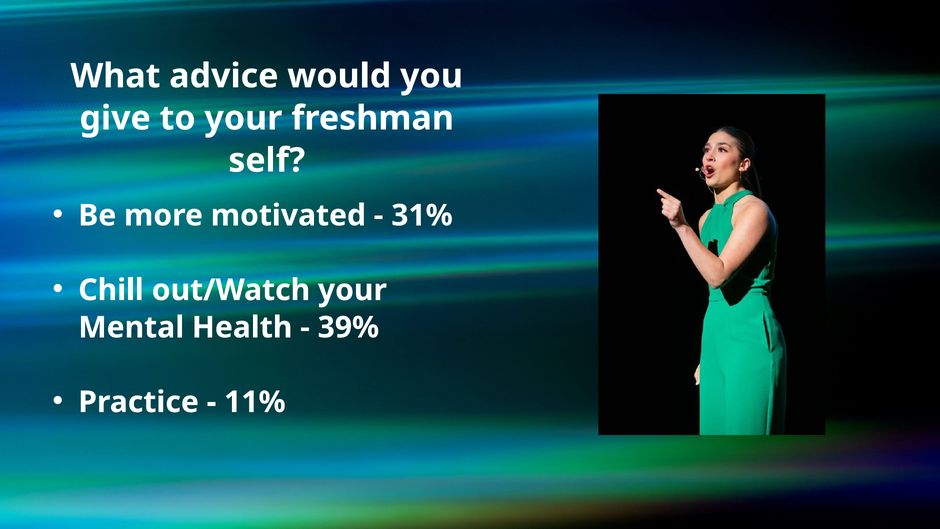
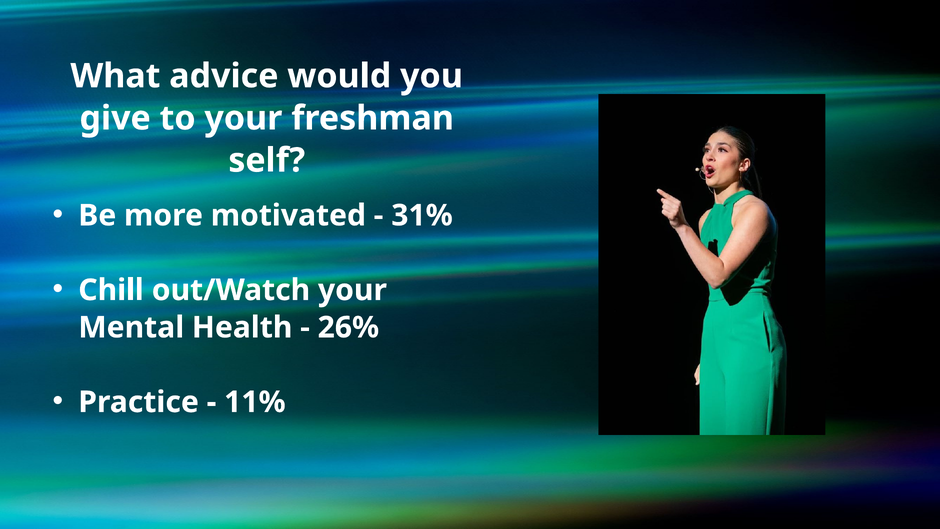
39%: 39% -> 26% (348, 327)
